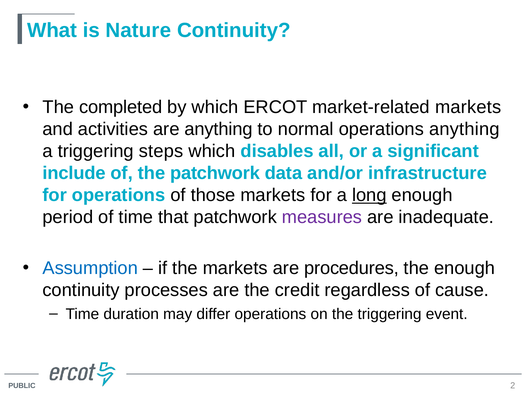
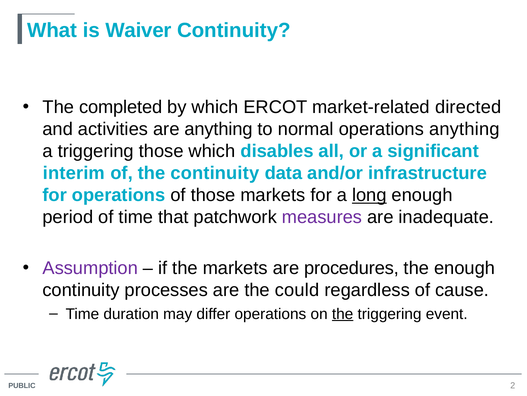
Nature: Nature -> Waiver (139, 30)
market-related markets: markets -> directed (468, 107)
triggering steps: steps -> those (161, 151)
include: include -> interim (74, 173)
the patchwork: patchwork -> continuity (215, 173)
Assumption colour: blue -> purple (90, 268)
credit: credit -> could (297, 290)
the underline: none -> present (343, 313)
